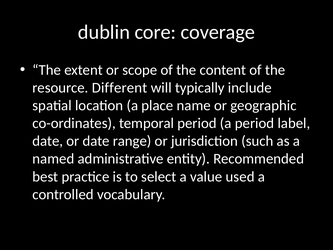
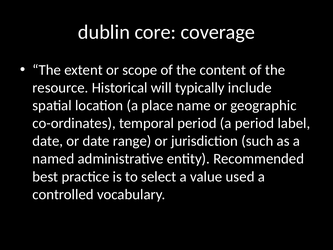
Different: Different -> Historical (120, 88)
